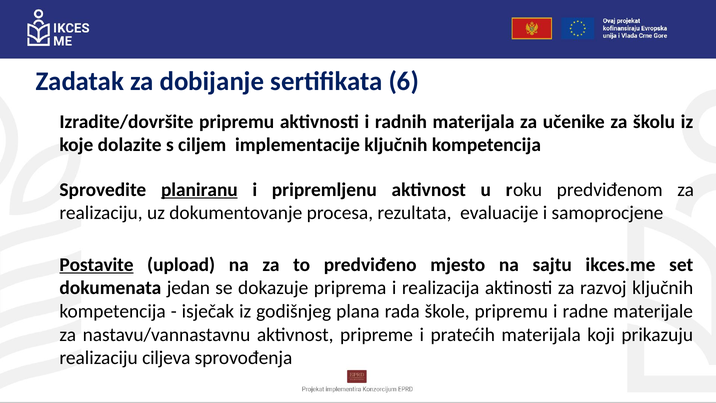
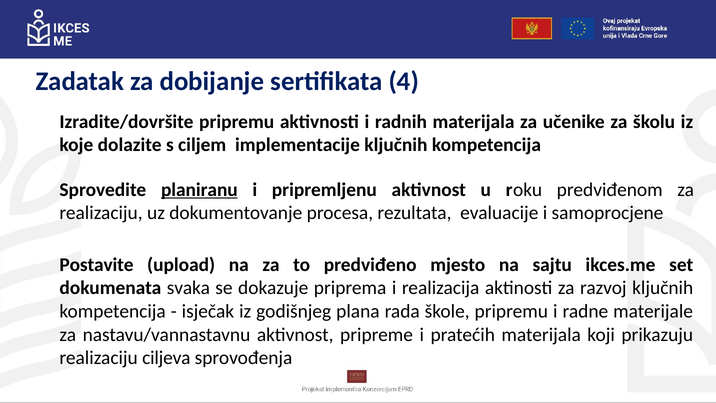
6: 6 -> 4 (404, 81)
Postavite underline: present -> none (97, 265)
jedan: jedan -> svaka (188, 288)
